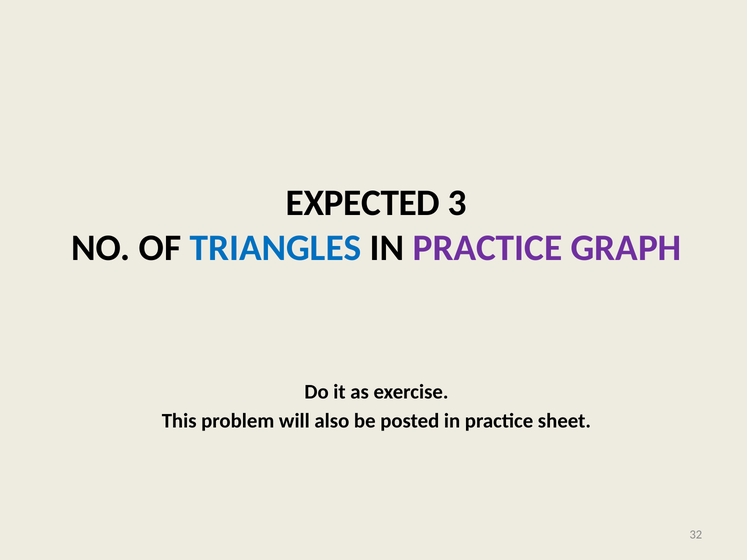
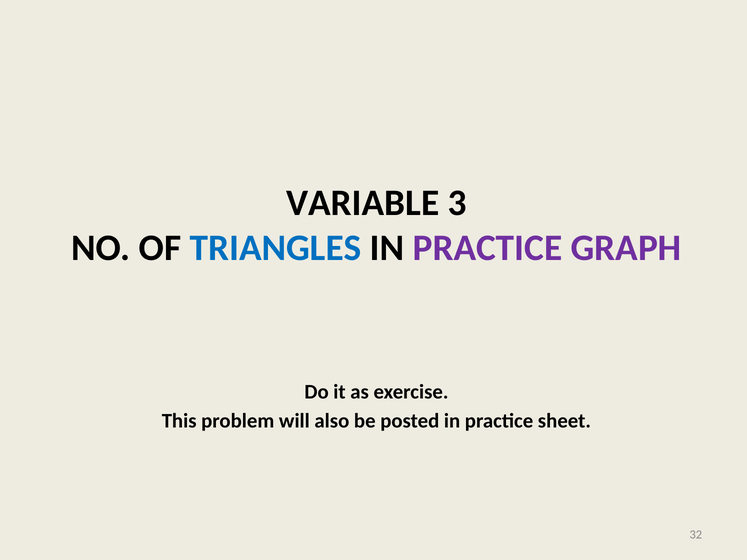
EXPECTED: EXPECTED -> VARIABLE (363, 203)
